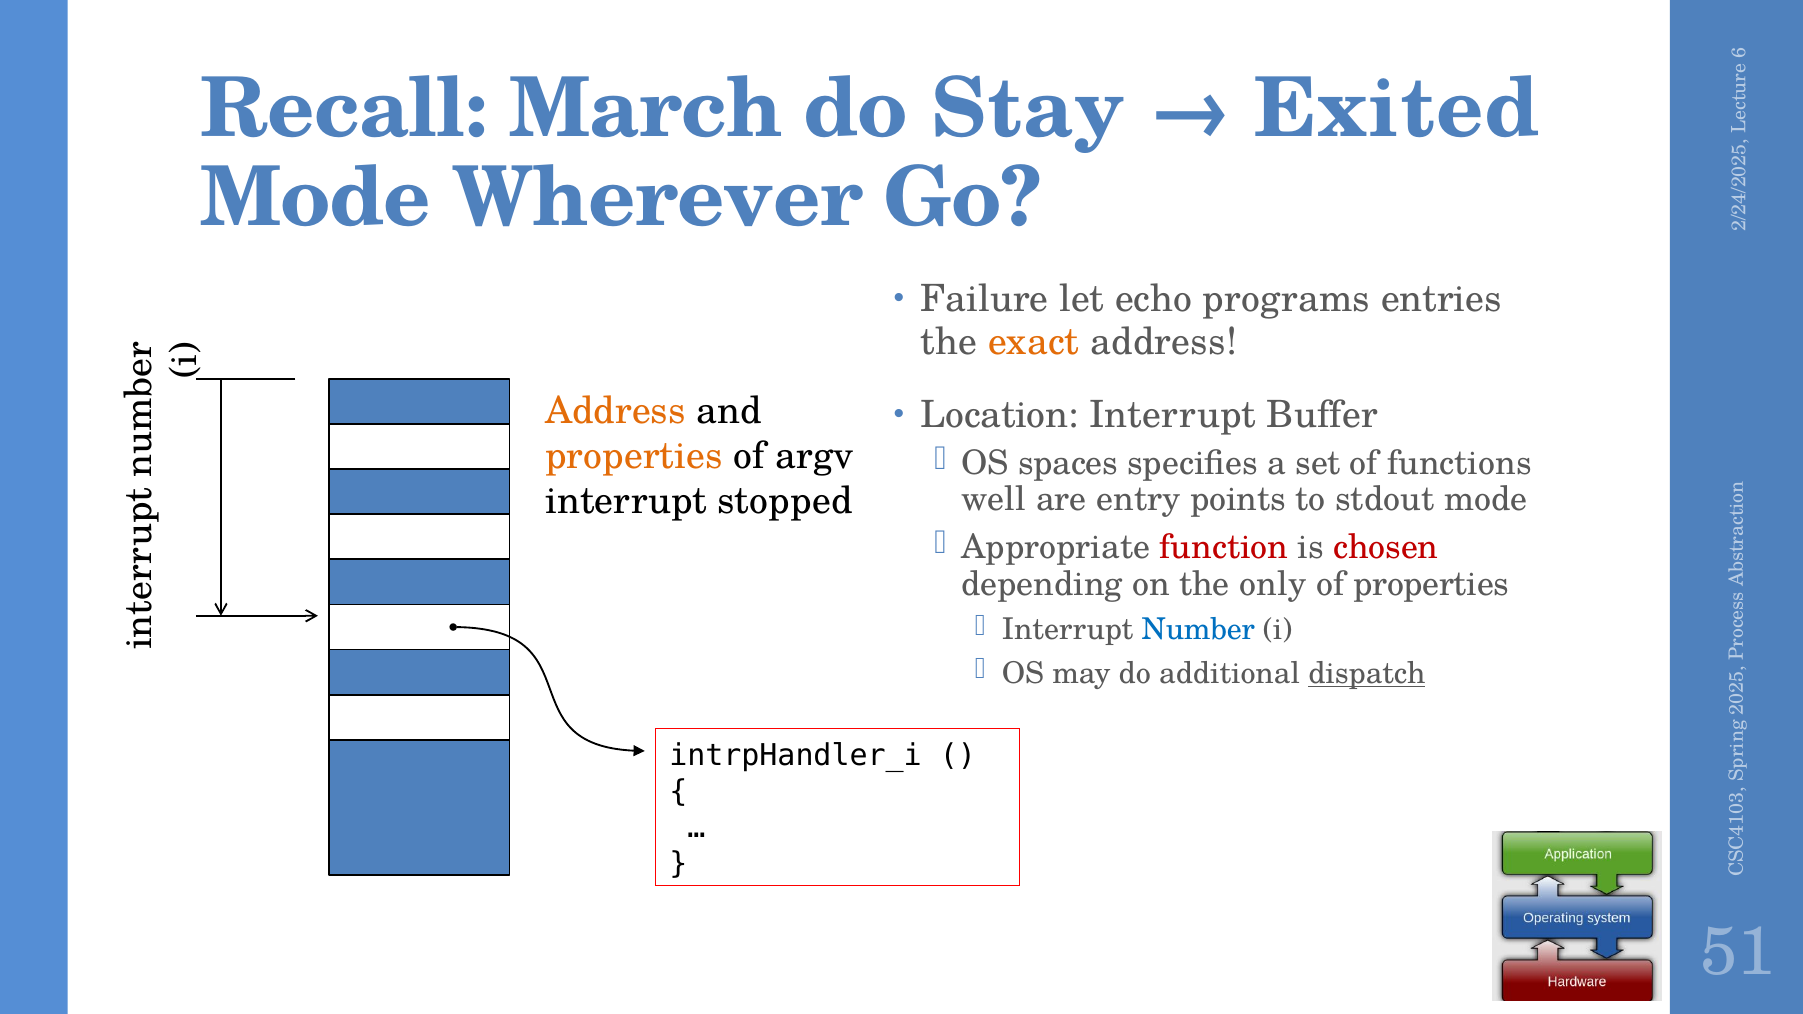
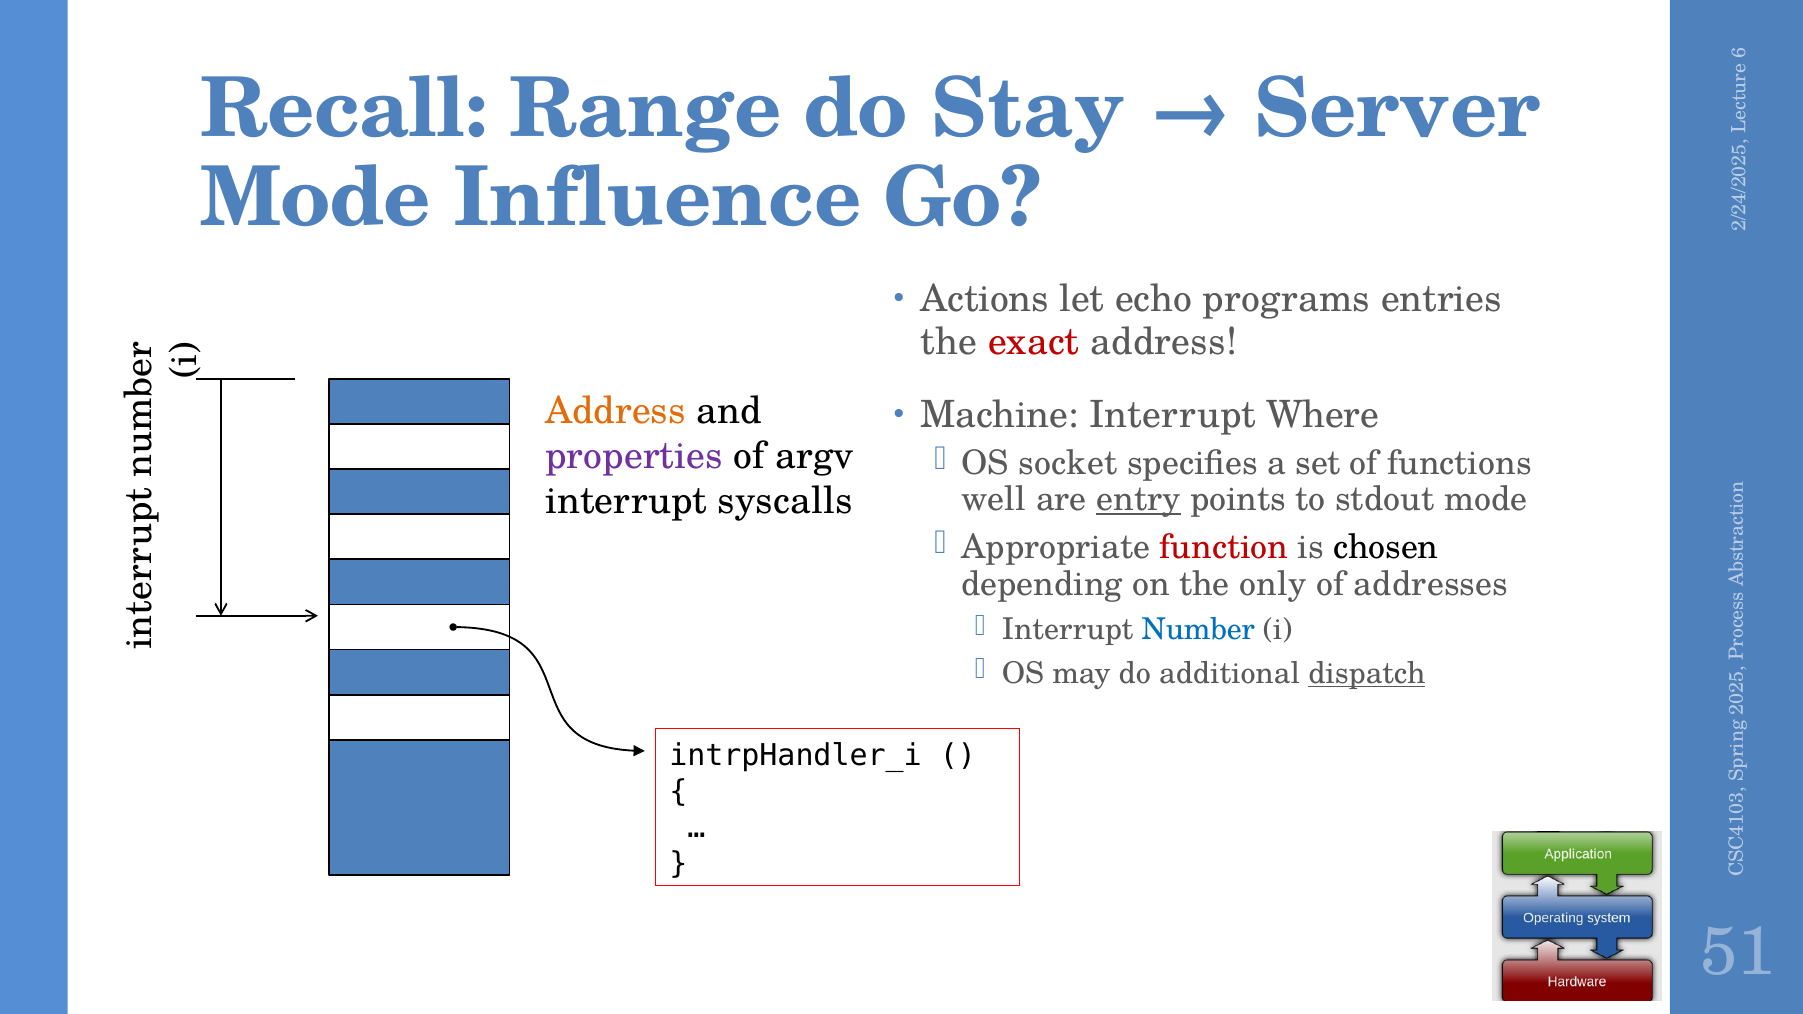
March: March -> Range (646, 109)
Exited: Exited -> Server (1397, 109)
Wherever: Wherever -> Influence (657, 198)
Failure: Failure -> Actions (985, 299)
exact colour: orange -> red (1034, 342)
Location: Location -> Machine (1000, 415)
Buffer: Buffer -> Where (1322, 415)
properties colour: orange -> purple (634, 456)
spaces: spaces -> socket (1068, 463)
stopped: stopped -> syscalls (785, 501)
entry underline: none -> present (1138, 500)
chosen colour: red -> black (1386, 548)
of properties: properties -> addresses (1431, 584)
